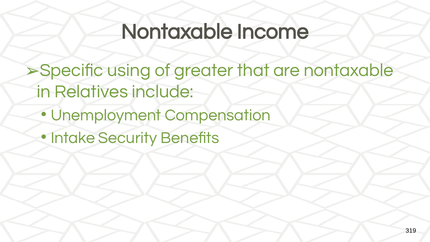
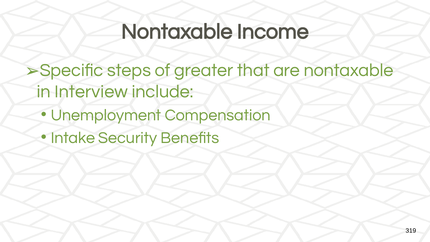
using: using -> steps (129, 70)
Relatives: Relatives -> Interview (91, 92)
